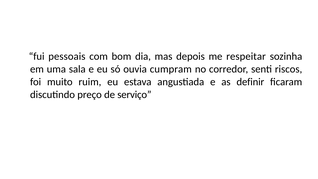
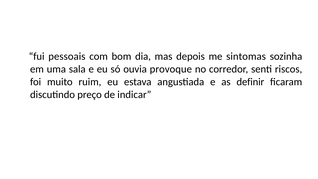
respeitar: respeitar -> sintomas (246, 56)
cumpram: cumpram -> provoque (171, 69)
serviço: serviço -> indicar (134, 95)
